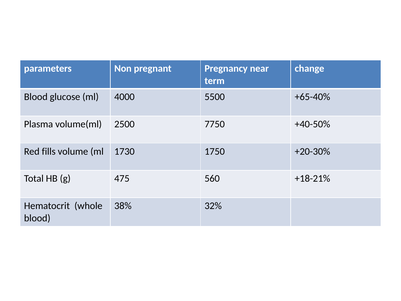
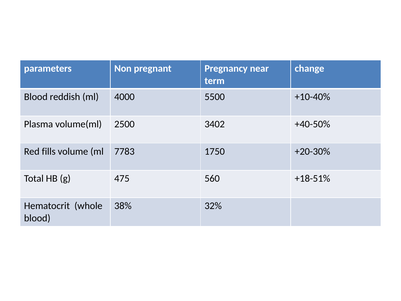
glucose: glucose -> reddish (65, 97)
+65-40%: +65-40% -> +10-40% (312, 97)
7750: 7750 -> 3402 (215, 124)
1730: 1730 -> 7783 (124, 151)
+18-21%: +18-21% -> +18-51% (312, 178)
